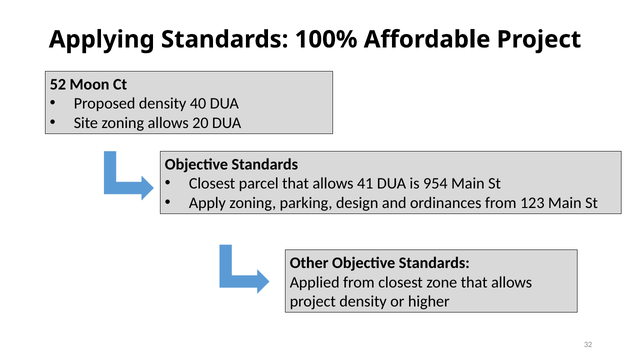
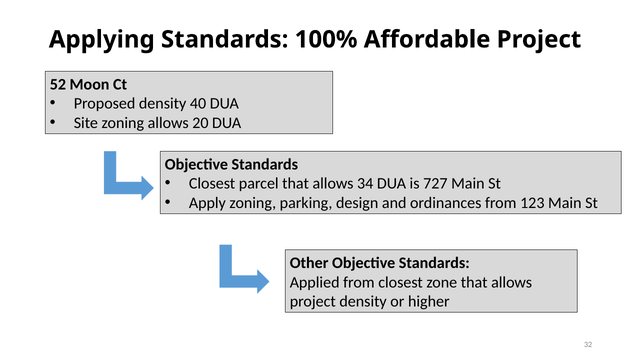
41: 41 -> 34 (365, 183)
954: 954 -> 727 (435, 183)
